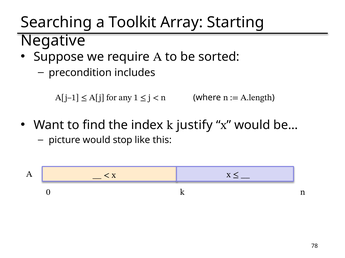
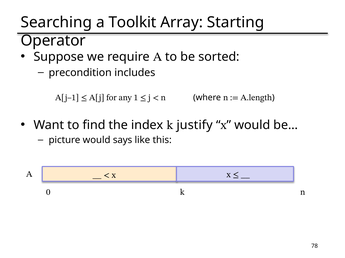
Negative: Negative -> Operator (53, 41)
stop: stop -> says (123, 140)
